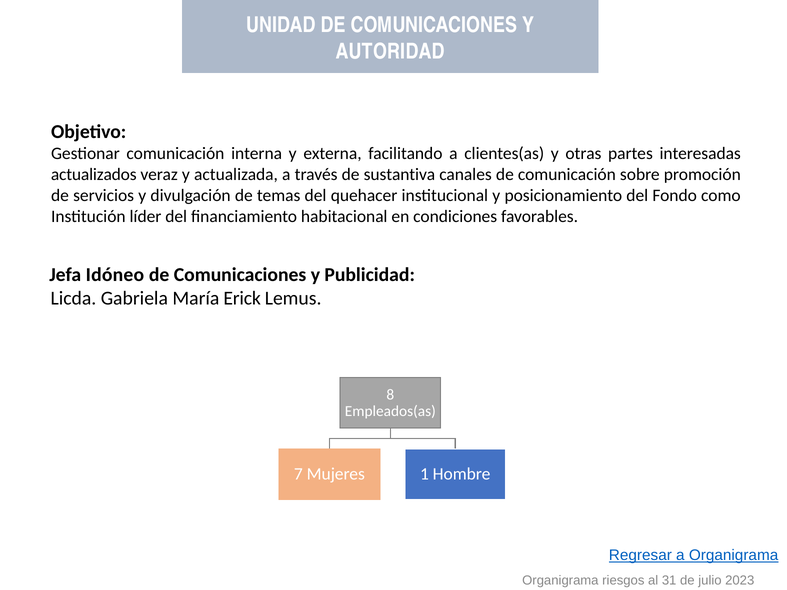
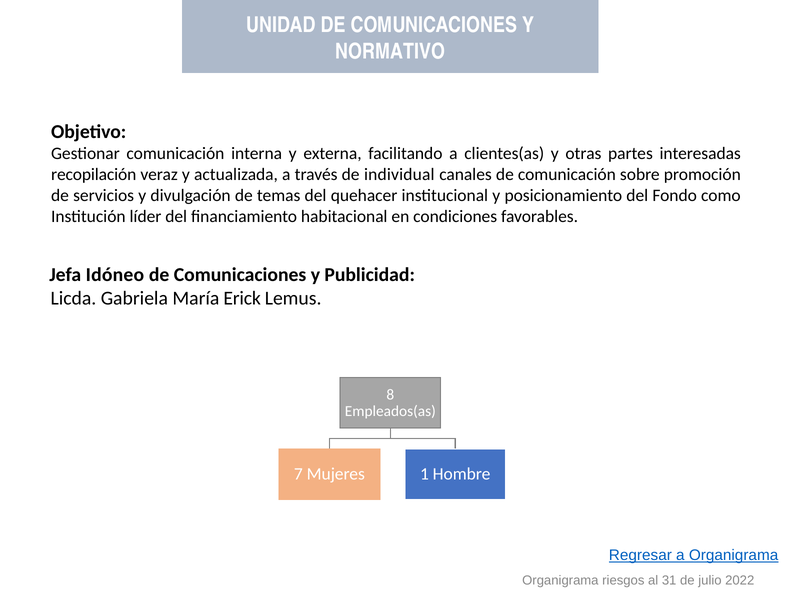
AUTORIDAD: AUTORIDAD -> NORMATIVO (390, 51)
actualizados: actualizados -> recopilación (94, 175)
sustantiva: sustantiva -> individual (399, 175)
2023: 2023 -> 2022 (740, 581)
